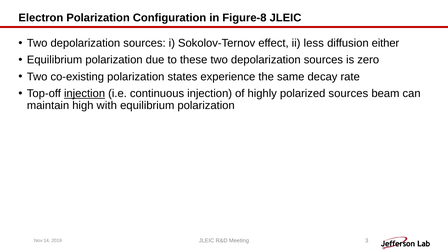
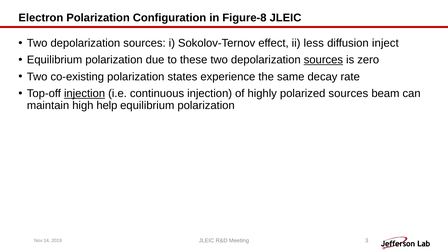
either: either -> inject (385, 43)
sources underline: none -> present (323, 60)
with: with -> help (107, 106)
